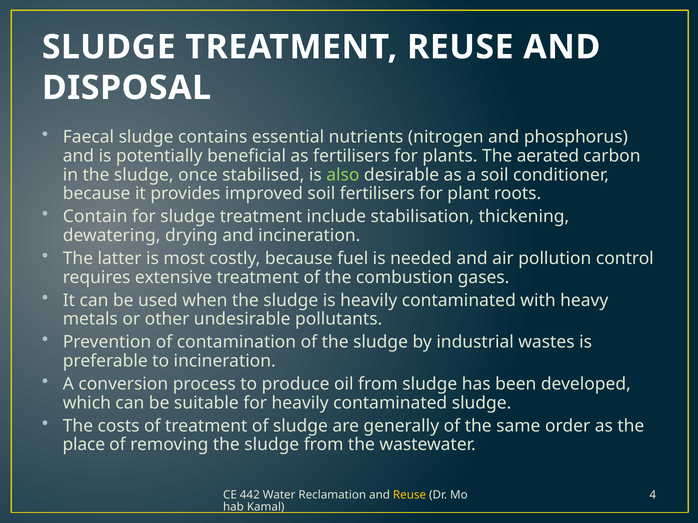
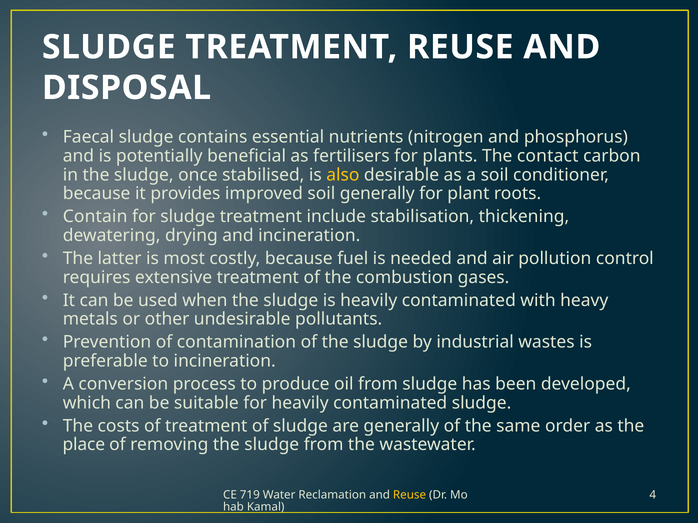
aerated: aerated -> contact (548, 156)
also colour: light green -> yellow (343, 175)
soil fertilisers: fertilisers -> generally (377, 194)
442: 442 -> 719 (250, 496)
